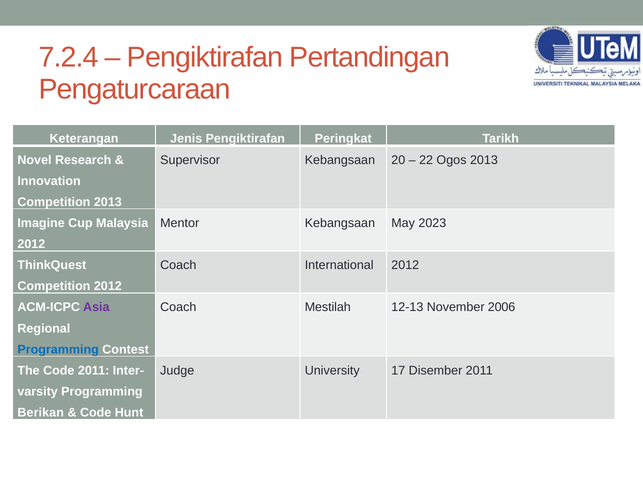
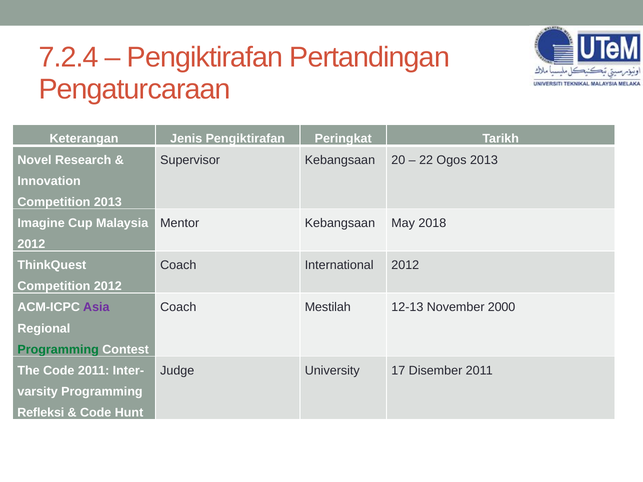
2023: 2023 -> 2018 (432, 223)
2006: 2006 -> 2000 (502, 308)
Programming colour: blue -> green (58, 350)
Berikan: Berikan -> Refleksi (41, 413)
